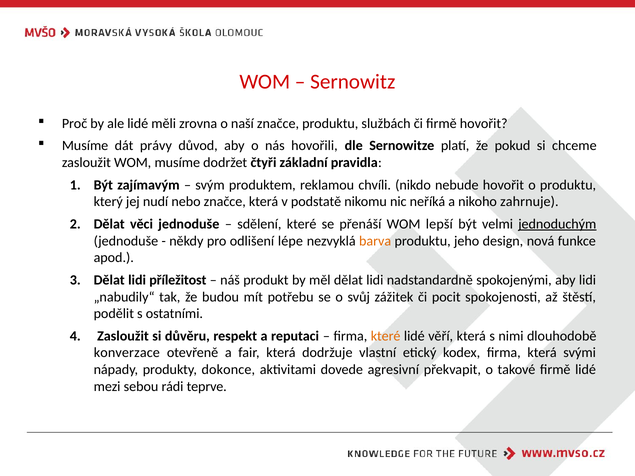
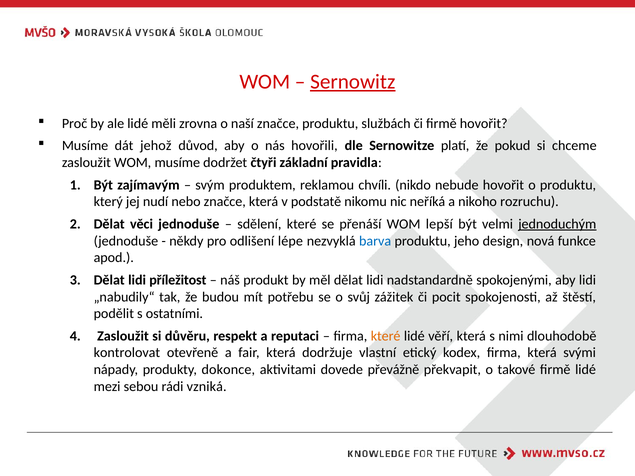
Sernowitz underline: none -> present (353, 82)
právy: právy -> jehož (156, 146)
zahrnuje: zahrnuje -> rozruchu (529, 202)
barva colour: orange -> blue (375, 241)
konverzace: konverzace -> kontrolovat (127, 353)
agresivní: agresivní -> převážně (393, 370)
teprve: teprve -> vzniká (207, 387)
